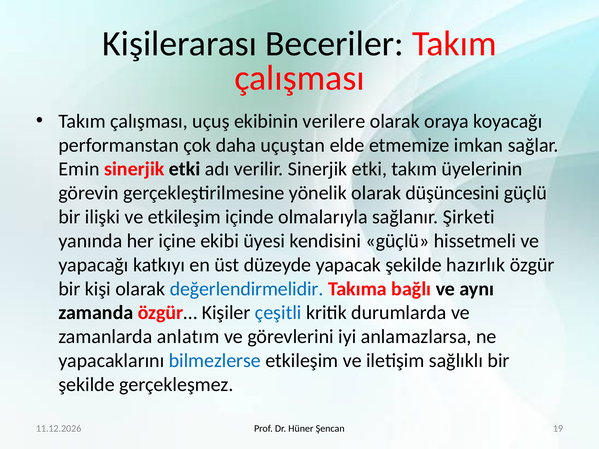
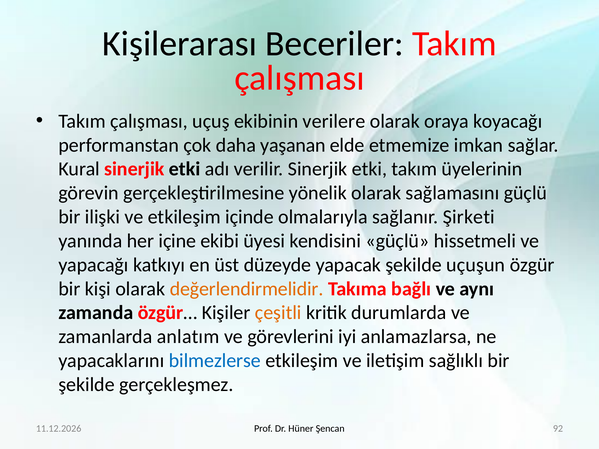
uçuştan: uçuştan -> yaşanan (293, 145)
Emin: Emin -> Kural (79, 169)
düşüncesini: düşüncesini -> sağlamasını (452, 193)
hazırlık: hazırlık -> uçuşun (476, 265)
değerlendirmelidir colour: blue -> orange (247, 289)
çeşitli colour: blue -> orange (278, 313)
19: 19 -> 92 (558, 429)
